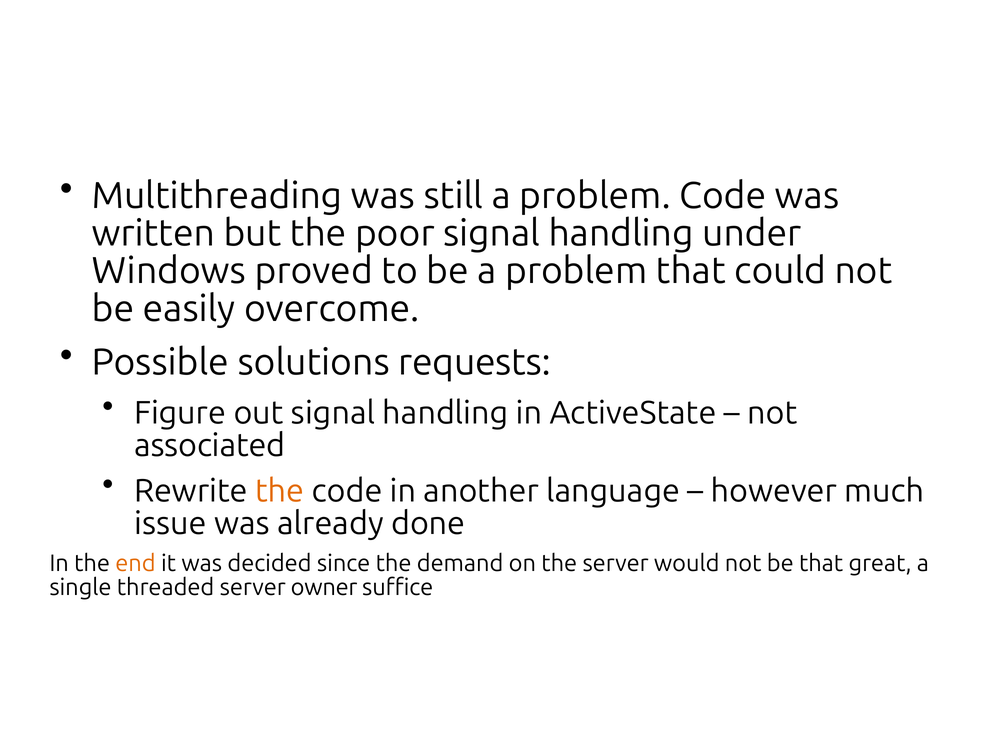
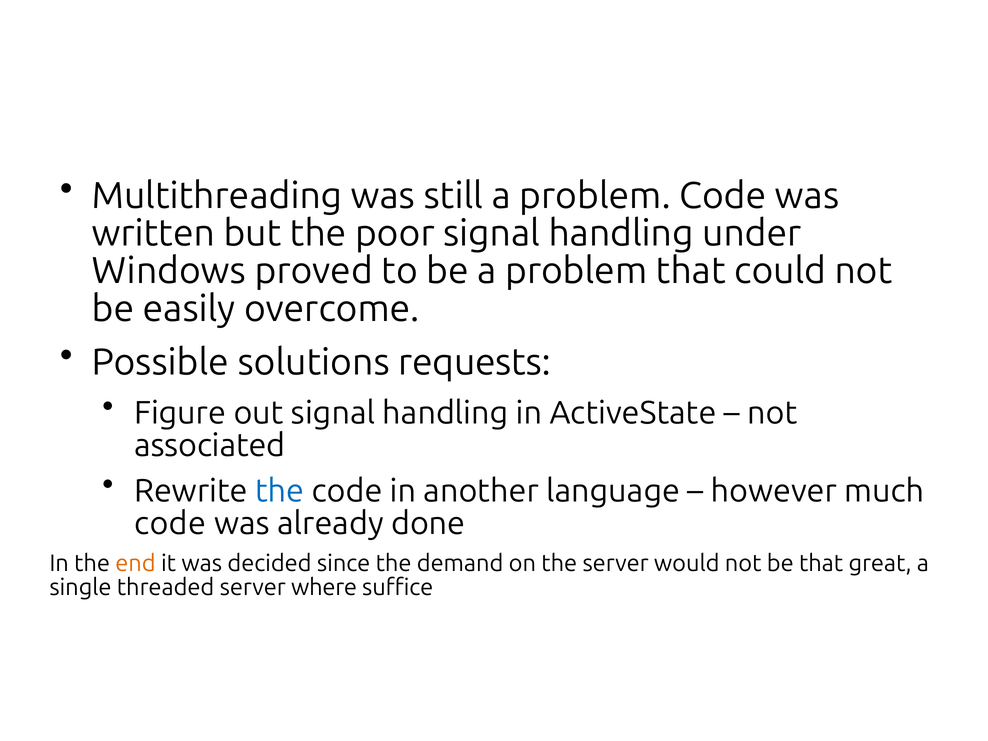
the colour: orange -> blue (280, 491)
issue: issue -> code (170, 524)
owner: owner -> where (324, 587)
